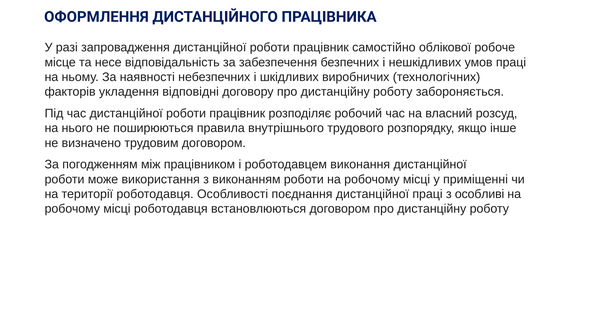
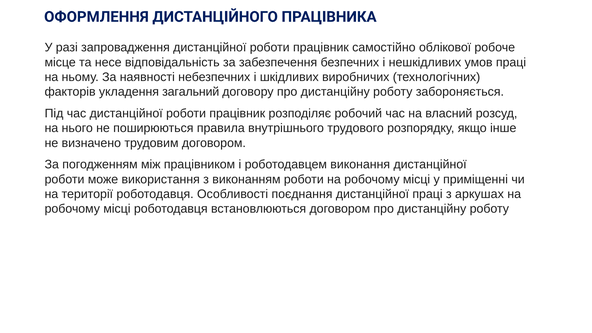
відповідні: відповідні -> загальний (191, 92)
особливі: особливі -> аркушах (479, 194)
